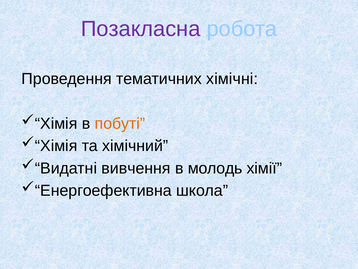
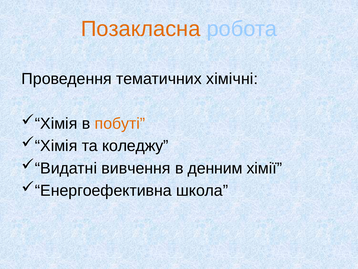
Позакласна colour: purple -> orange (141, 29)
хімічний: хімічний -> коледжу (135, 146)
молодь: молодь -> денним (215, 168)
